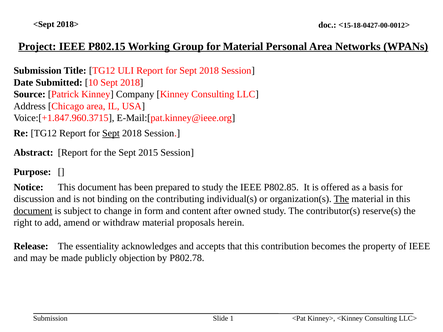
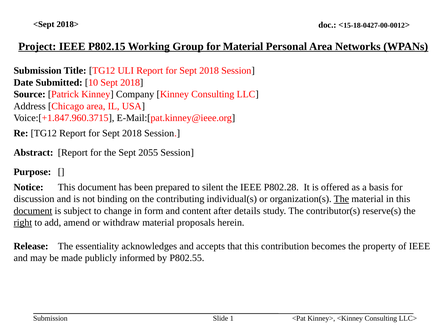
Sept underline: present -> none (111, 134)
2015: 2015 -> 2055 (148, 153)
to study: study -> silent (213, 187)
P802.85: P802.85 -> P802.28 (281, 187)
owned: owned -> details (247, 211)
right underline: none -> present (23, 223)
objection: objection -> informed (137, 258)
P802.78: P802.78 -> P802.55 (187, 258)
